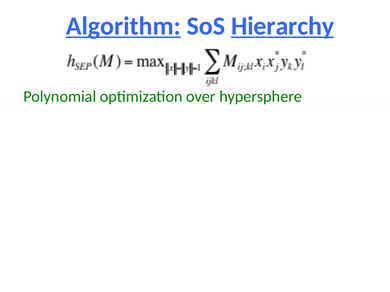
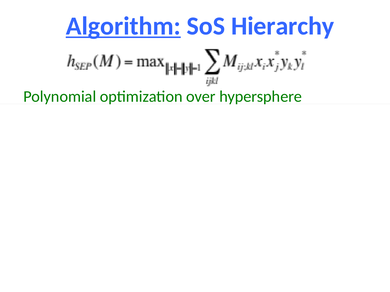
Hierarchy underline: present -> none (283, 26)
